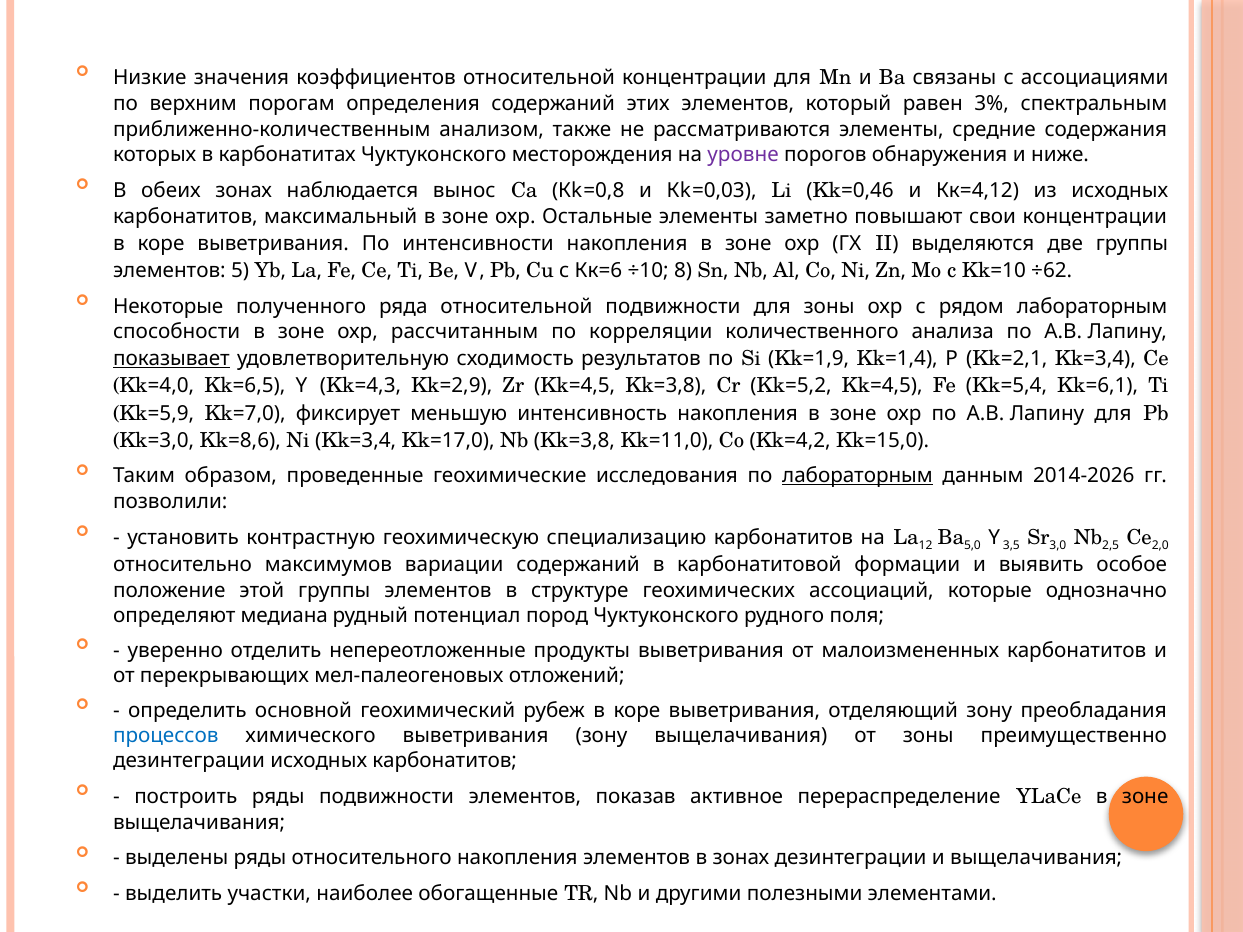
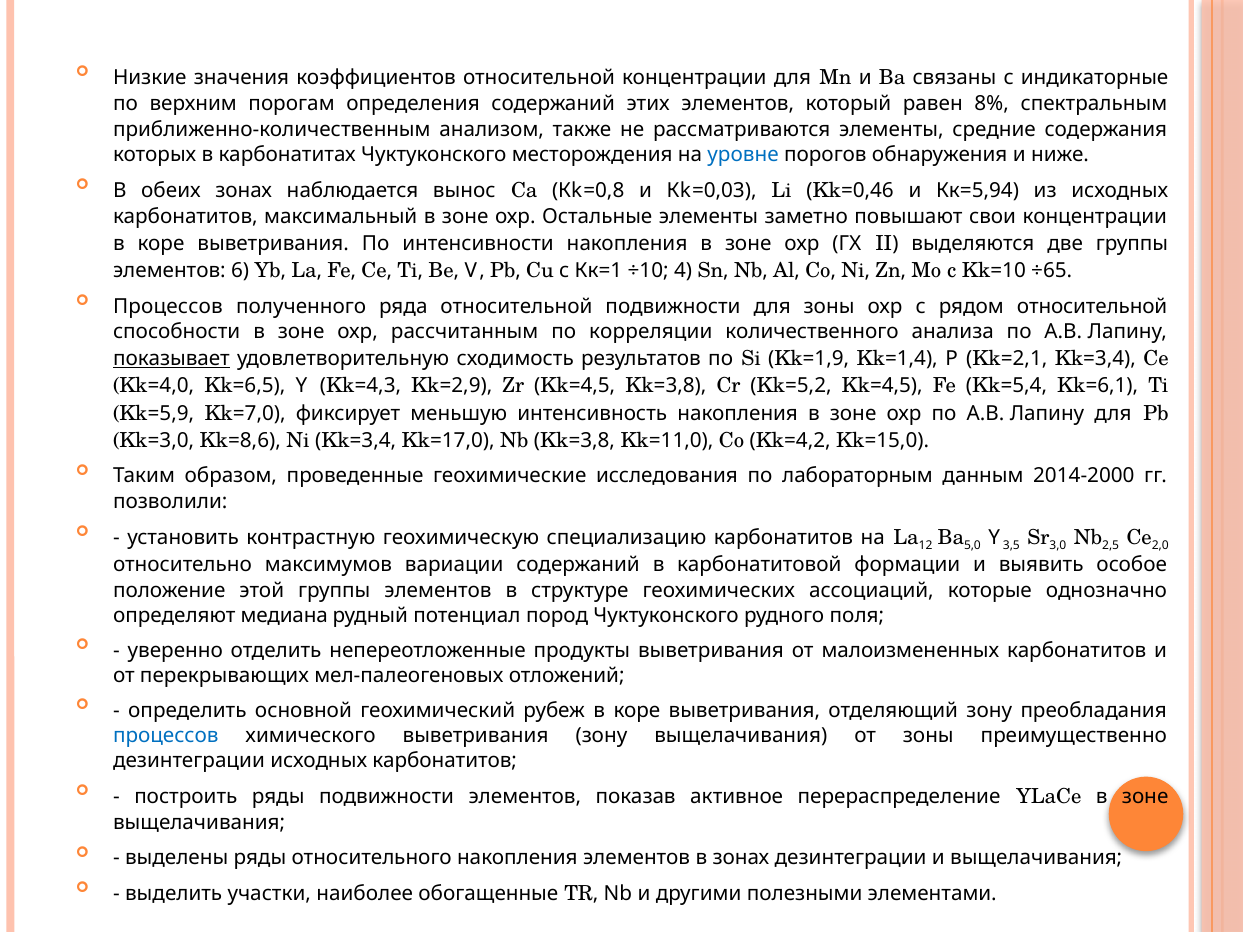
ассоциациями: ассоциациями -> индикаторные (1095, 78)
3%: 3% -> 8% (992, 104)
уровне colour: purple -> blue (743, 155)
Кк=4,12: Кк=4,12 -> Кк=5,94 (978, 191)
5: 5 -> 6 (240, 271)
Кк=6: Кк=6 -> Кк=1 (599, 271)
8: 8 -> 4 (683, 271)
÷62: ÷62 -> ÷65 (1052, 271)
Некоторые: Некоторые -> Процессов (168, 306)
рядом лабораторным: лабораторным -> относительной (1092, 306)
лабораторным underline: present -> none (857, 476)
2014-2026: 2014-2026 -> 2014-2000 (1084, 476)
